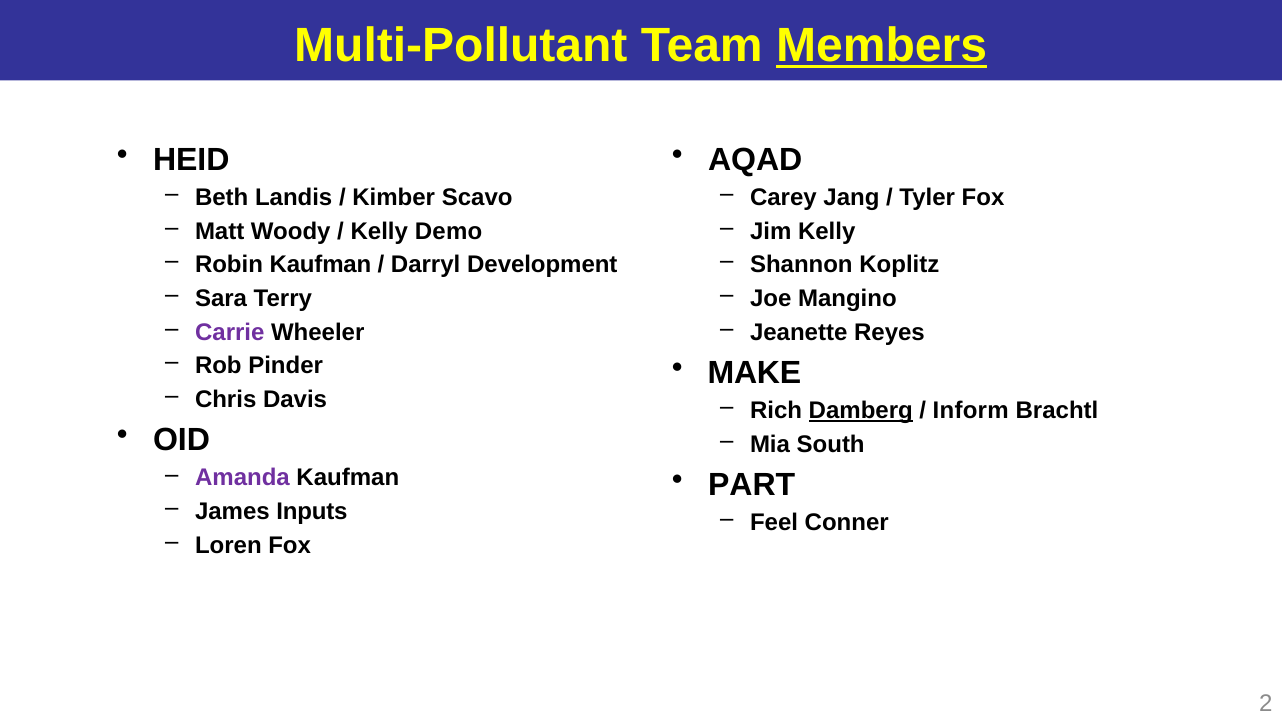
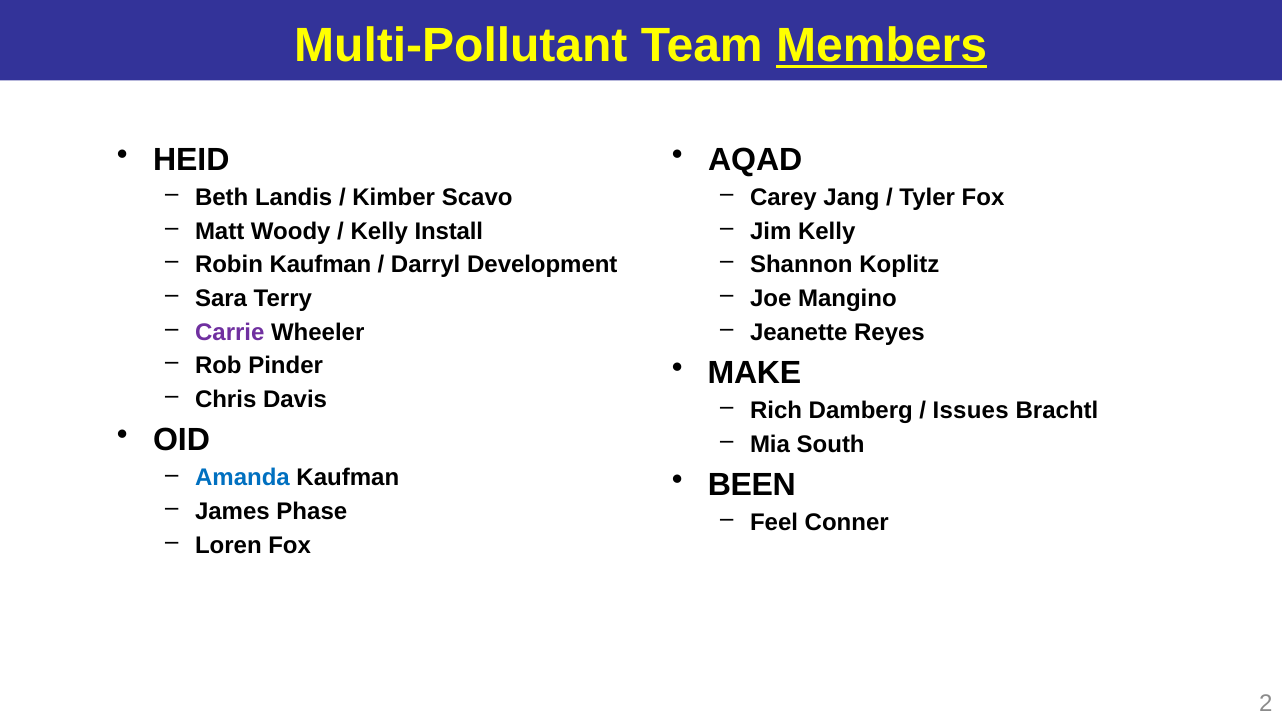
Demo: Demo -> Install (449, 231)
Damberg underline: present -> none (861, 411)
Inform: Inform -> Issues (971, 411)
Amanda colour: purple -> blue (242, 478)
PART: PART -> BEEN (752, 485)
Inputs: Inputs -> Phase (312, 512)
